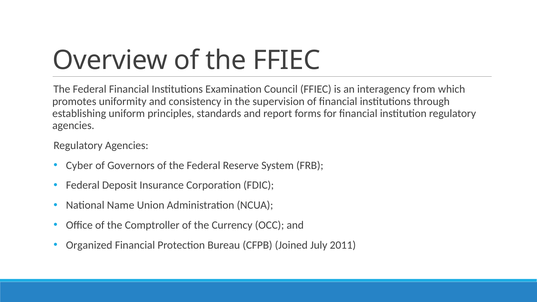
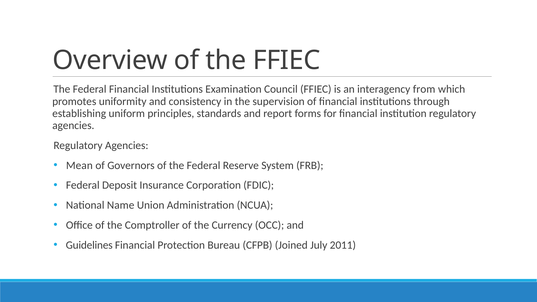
Cyber: Cyber -> Mean (79, 165)
Organized: Organized -> Guidelines (89, 245)
